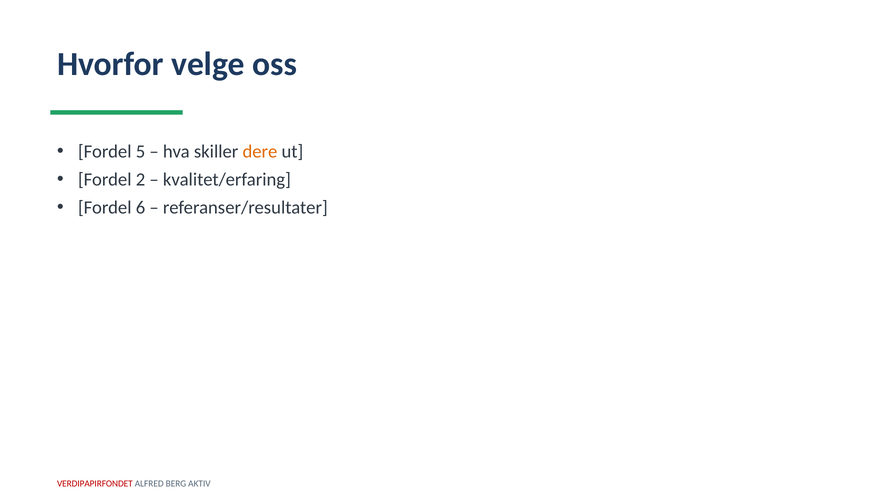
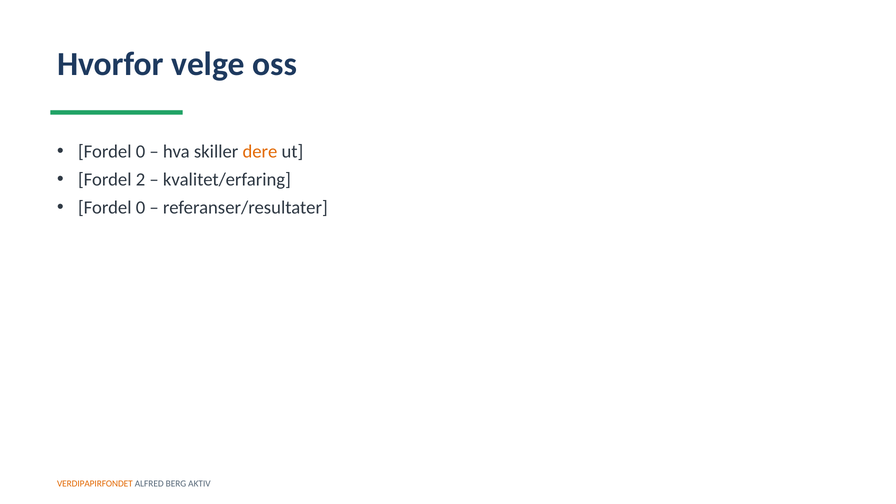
5: 5 -> 0 (141, 152)
6: 6 -> 0 (141, 208)
VERDIPAPIRFONDET colour: red -> orange (95, 484)
